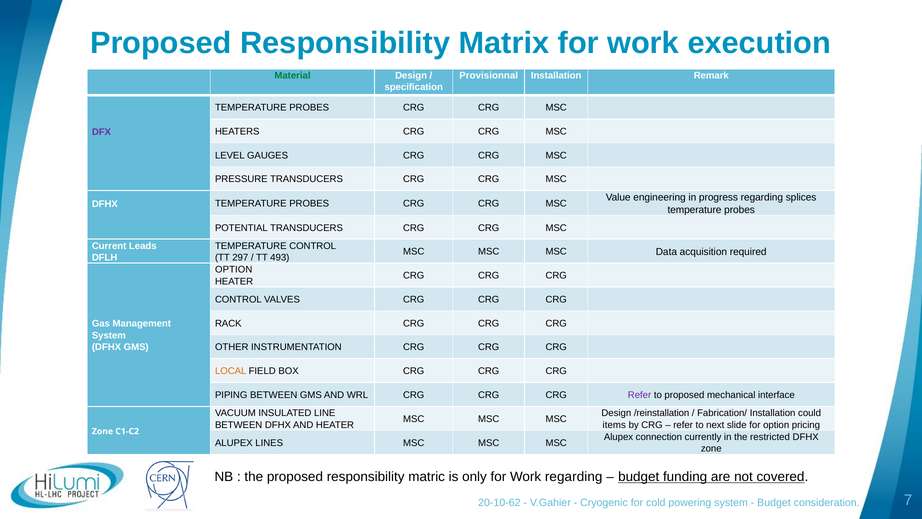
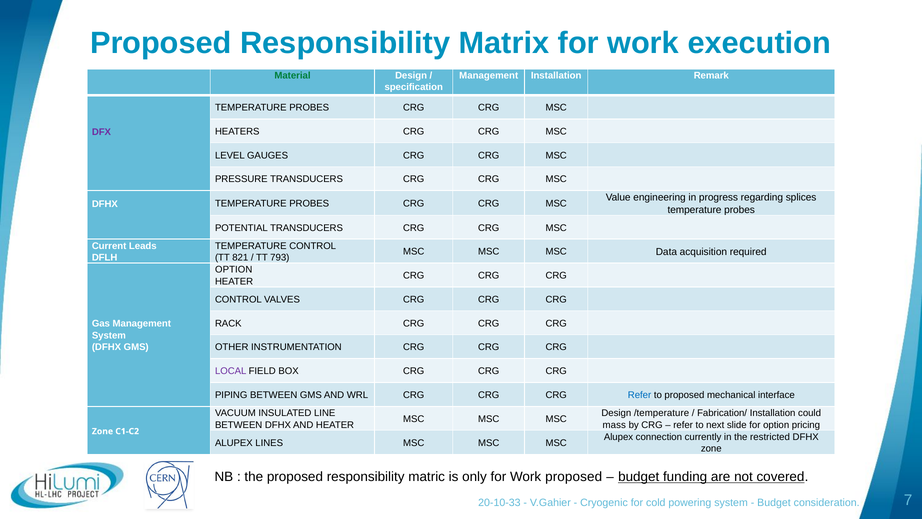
Provisionnal: Provisionnal -> Management (489, 75)
297: 297 -> 821 (240, 257)
493: 493 -> 793 (280, 257)
LOCAL colour: orange -> purple (231, 371)
Refer colour: purple -> blue (640, 395)
/reinstallation: /reinstallation -> /temperature (662, 413)
items: items -> mass (614, 425)
Work regarding: regarding -> proposed (574, 476)
20-10-62: 20-10-62 -> 20-10-33 (499, 502)
